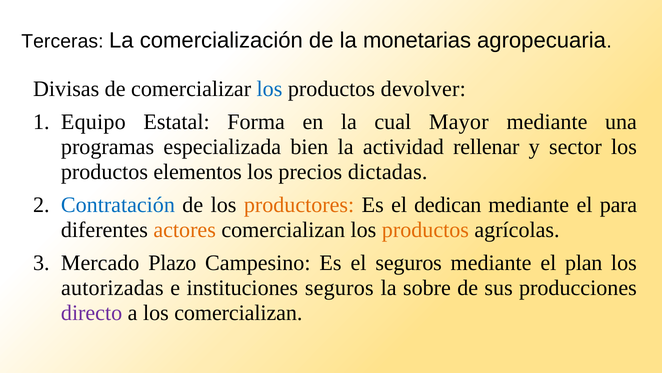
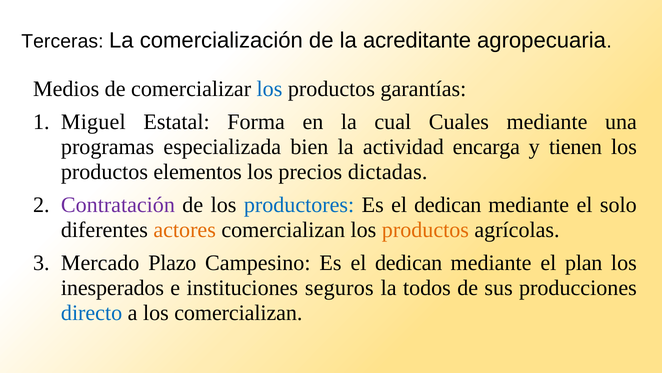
monetarias: monetarias -> acreditante (417, 40)
Divisas: Divisas -> Medios (66, 89)
devolver: devolver -> garantías (423, 89)
Equipo: Equipo -> Miguel (93, 122)
Mayor: Mayor -> Cuales (459, 122)
rellenar: rellenar -> encarga (486, 147)
sector: sector -> tienen (576, 147)
Contratación colour: blue -> purple (118, 205)
productores colour: orange -> blue (299, 205)
para: para -> solo (618, 205)
Campesino Es el seguros: seguros -> dedican (409, 263)
autorizadas: autorizadas -> inesperados (112, 287)
sobre: sobre -> todos (427, 287)
directo colour: purple -> blue (92, 312)
